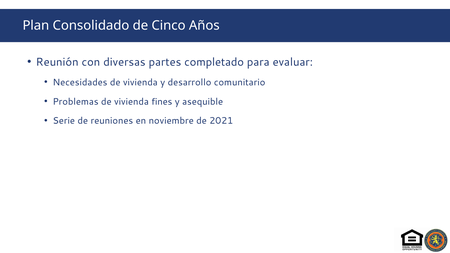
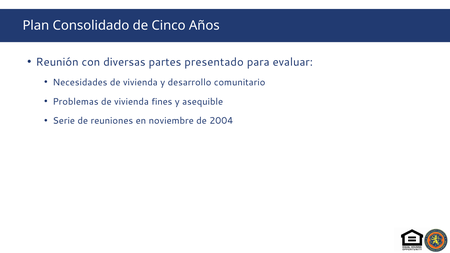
completado: completado -> presentado (214, 62)
2021: 2021 -> 2004 (221, 121)
